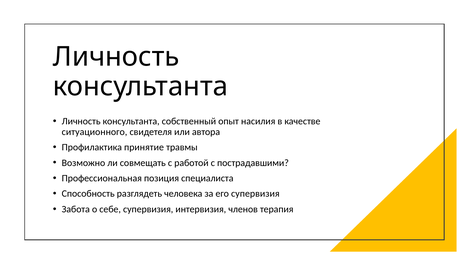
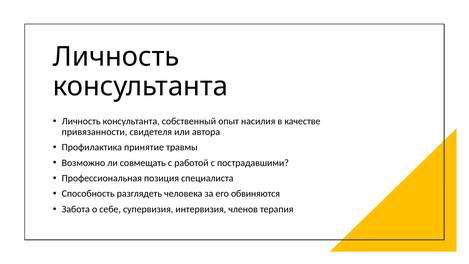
ситуационного: ситуационного -> привязанности (95, 132)
его супервизия: супервизия -> обвиняются (255, 194)
